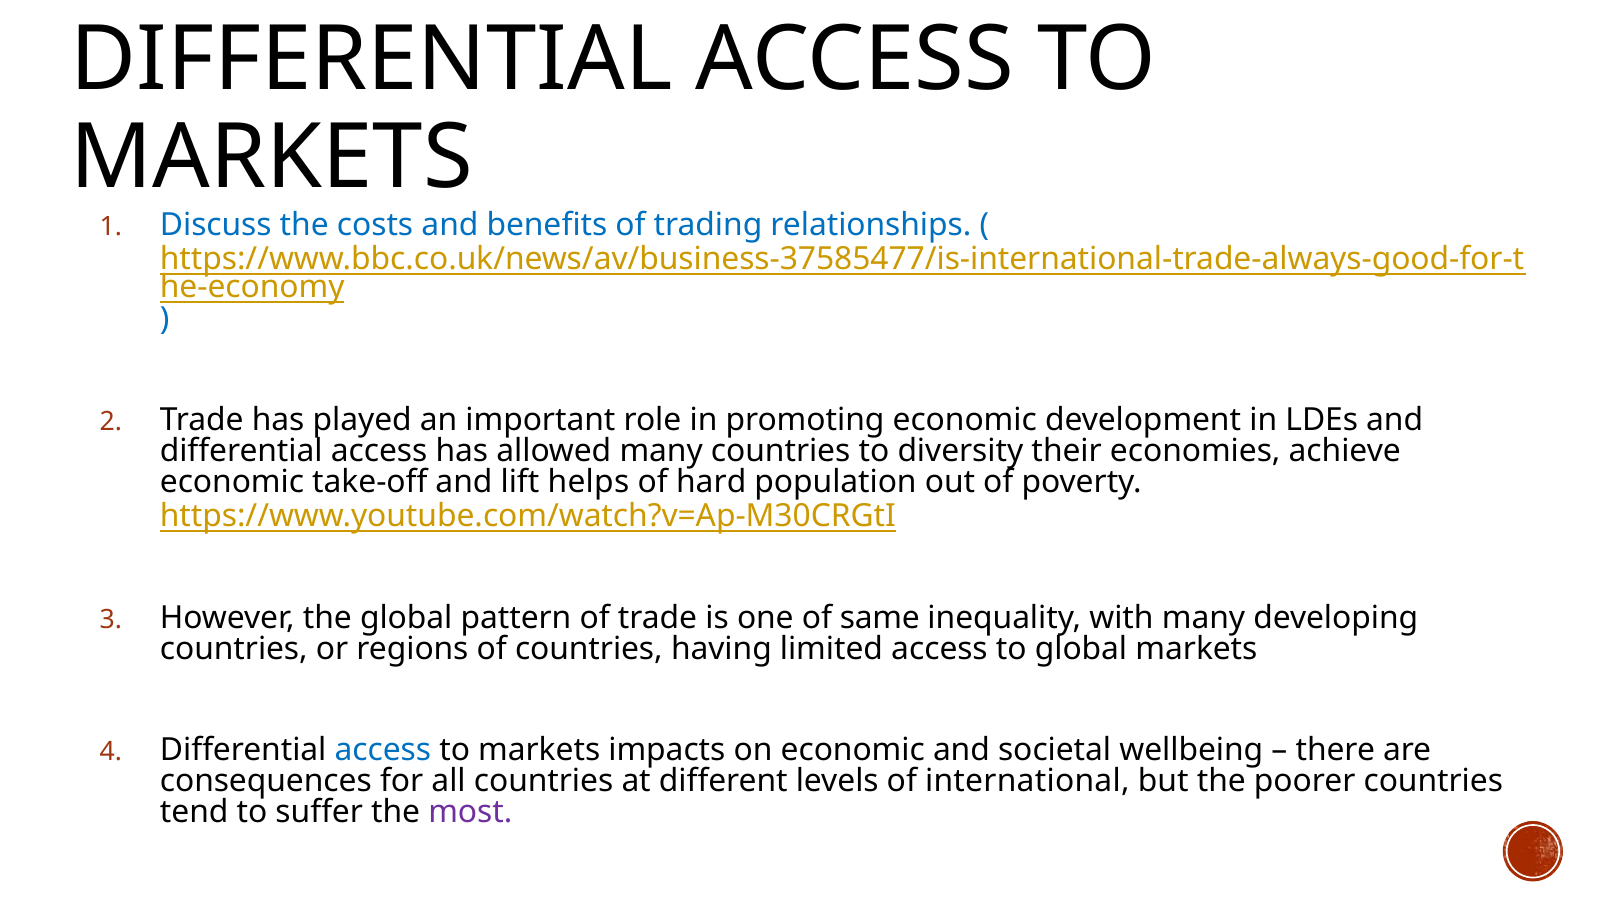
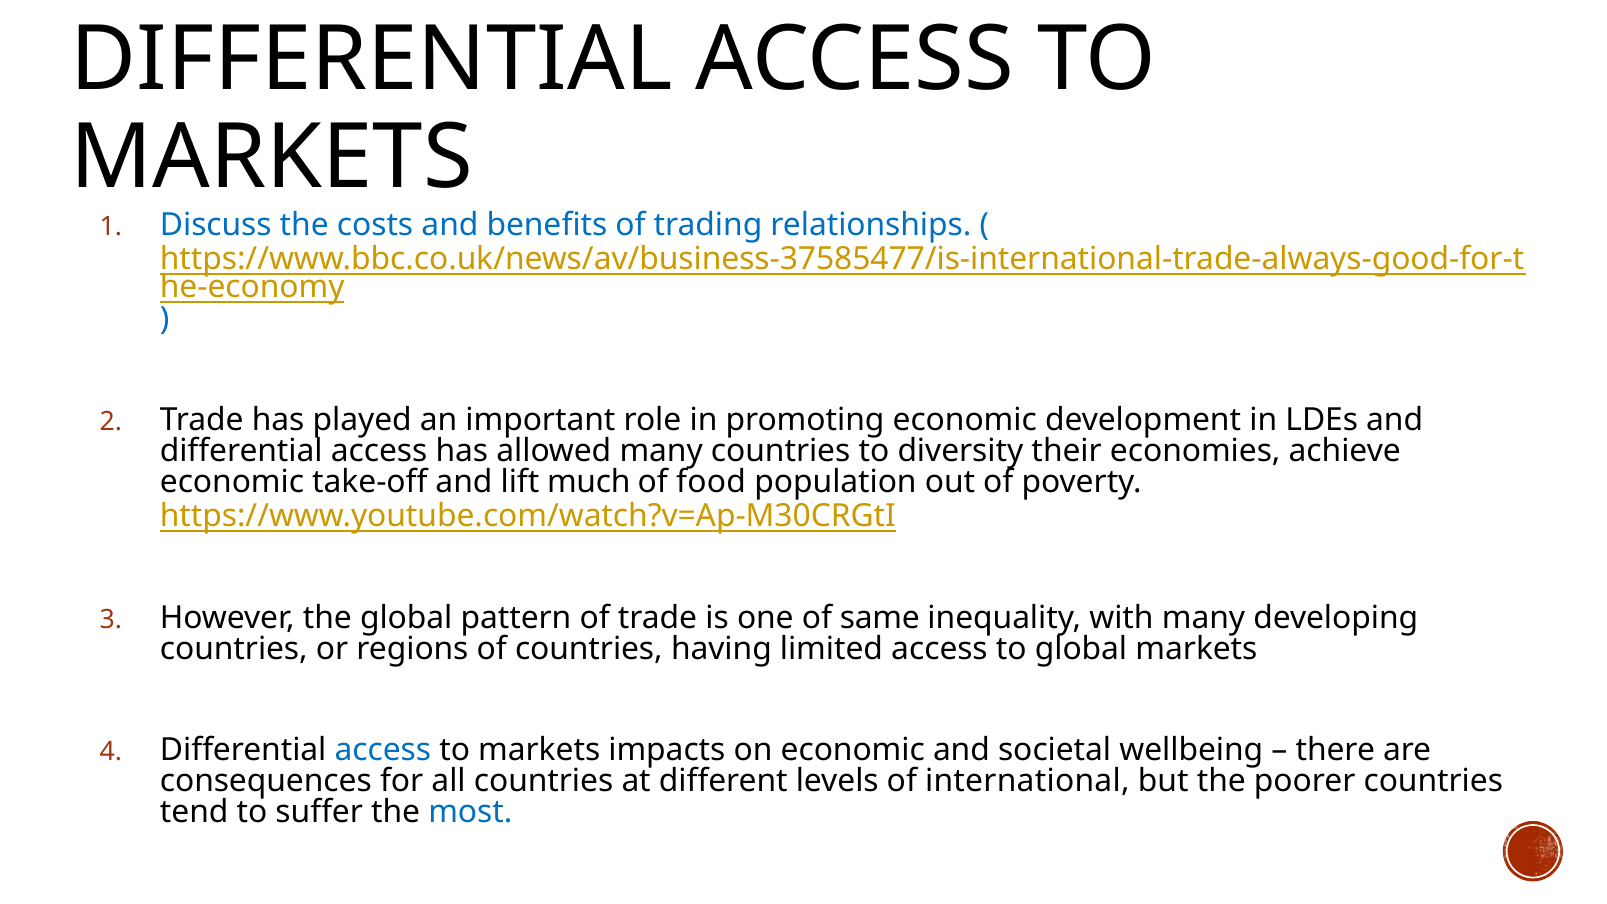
helps: helps -> much (589, 482)
hard: hard -> food (711, 482)
most colour: purple -> blue (470, 812)
